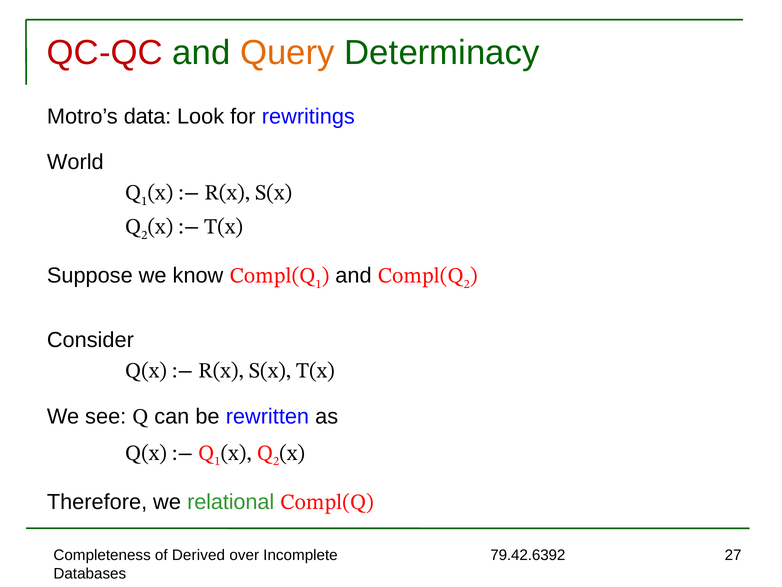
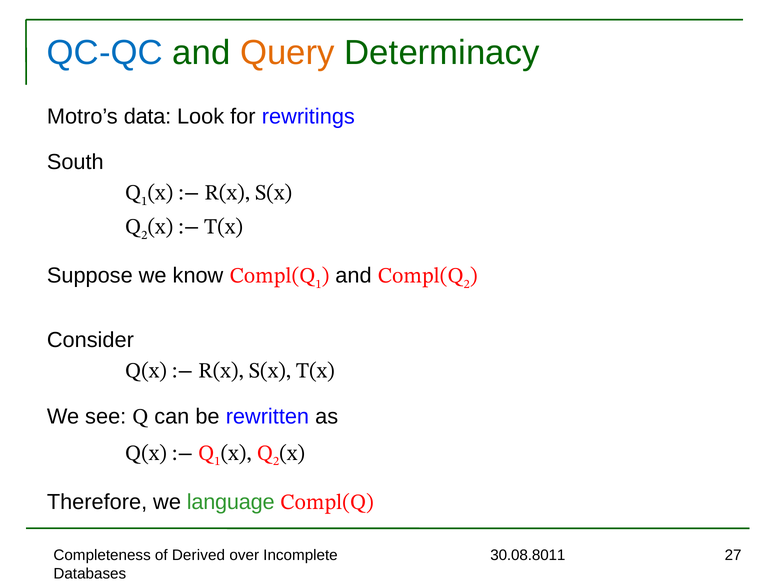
QC-QC colour: red -> blue (105, 53)
World: World -> South (75, 162)
relational: relational -> language (231, 502)
79.42.6392: 79.42.6392 -> 30.08.8011 (528, 555)
